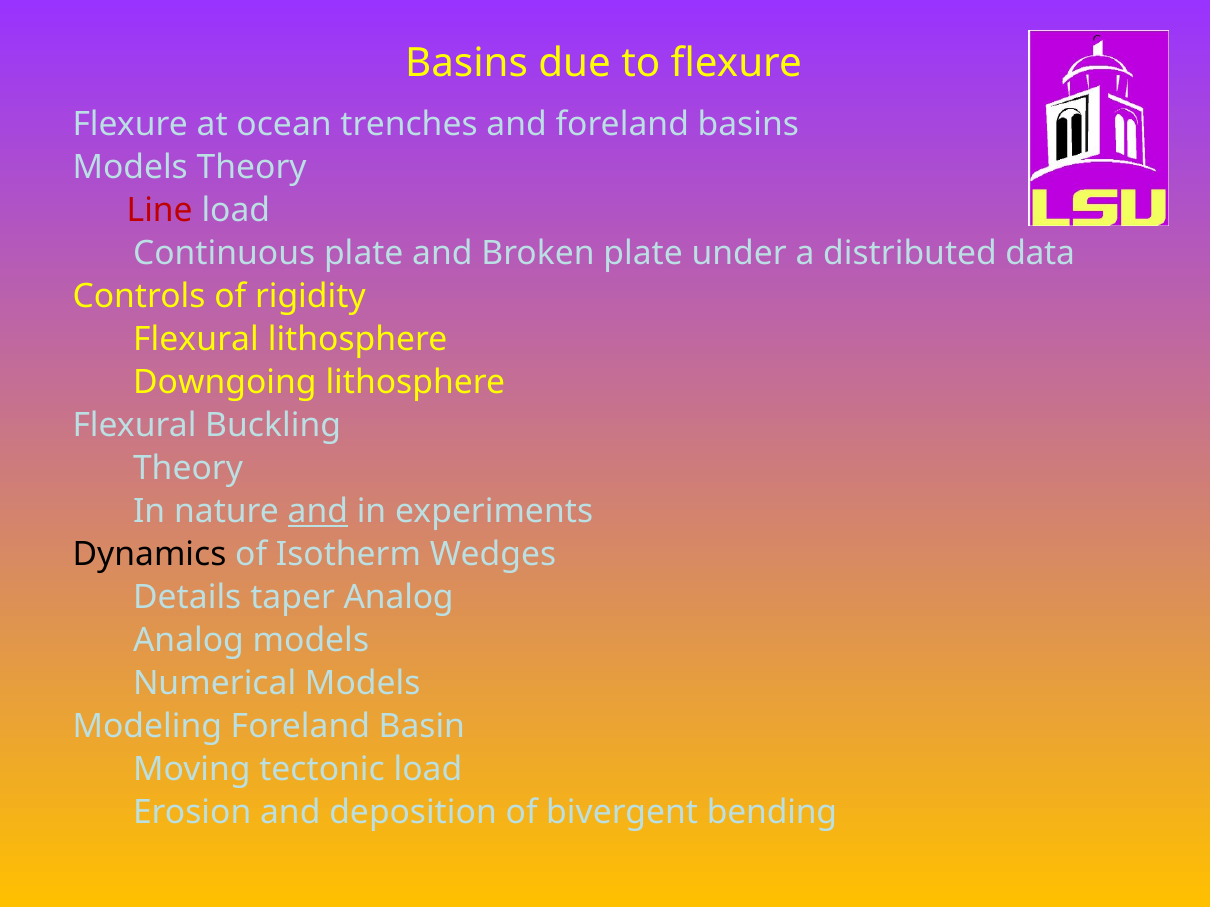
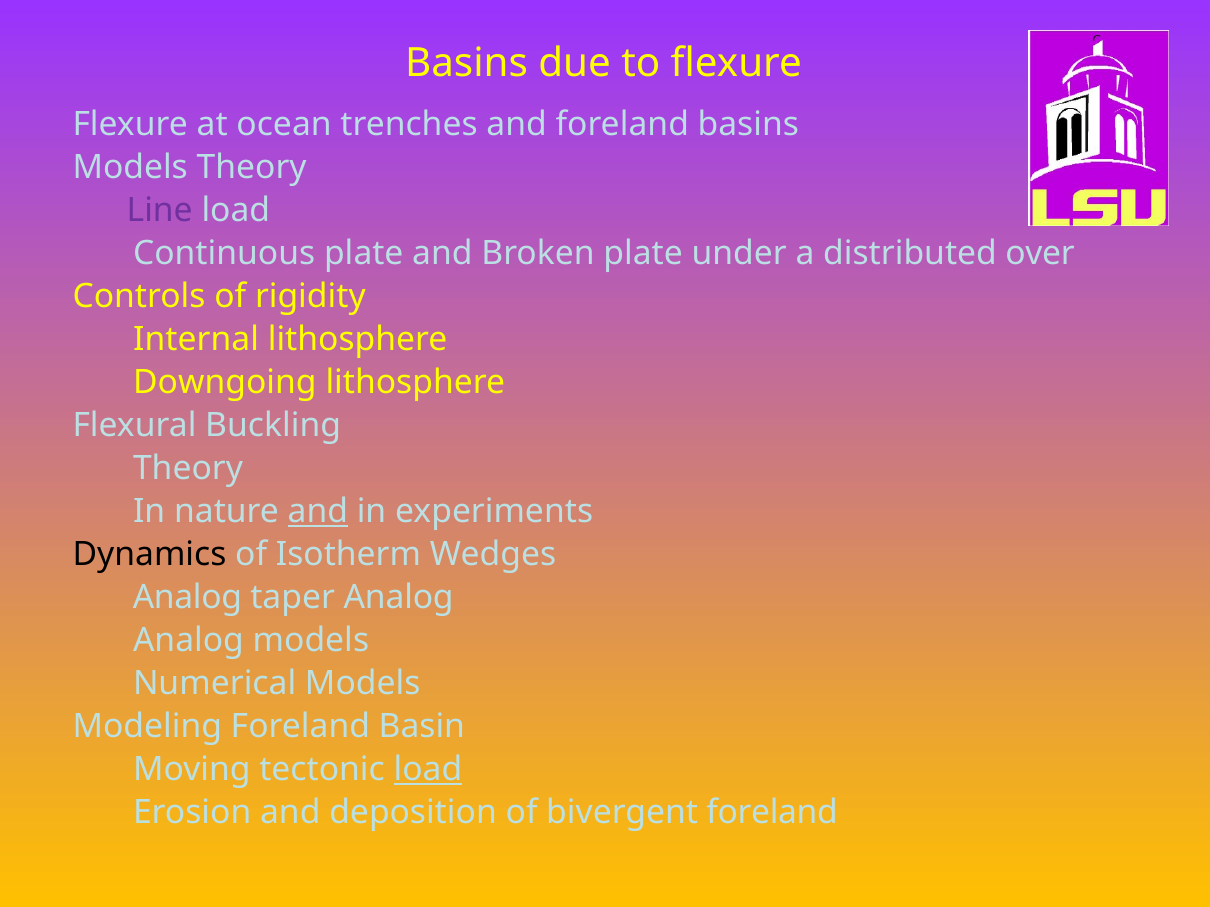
Line colour: red -> purple (160, 211)
data: data -> over (1040, 254)
Flexural: Flexural -> Internal (196, 340)
Details: Details -> Analog (187, 598)
load underline: none -> present (428, 770)
bivergent bending: bending -> foreland (772, 813)
